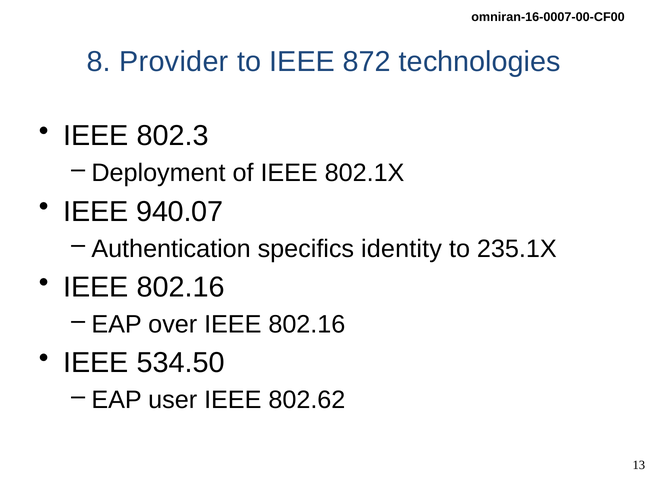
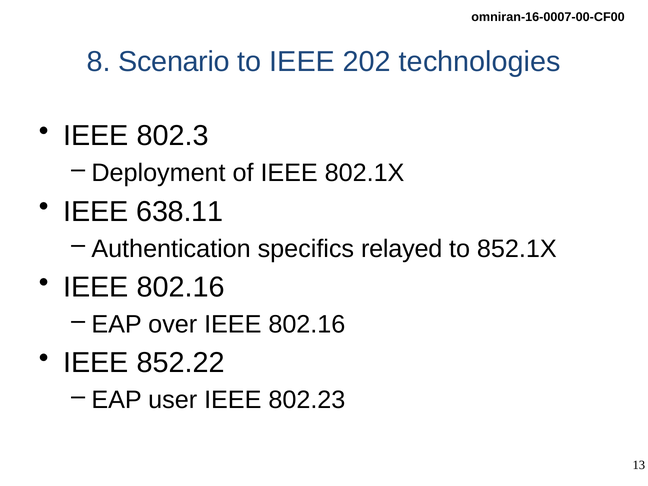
Provider: Provider -> Scenario (174, 62)
872: 872 -> 202 (367, 62)
940.07: 940.07 -> 638.11 (180, 212)
identity: identity -> relayed (402, 249)
235.1X: 235.1X -> 852.1X (517, 249)
534.50: 534.50 -> 852.22 (181, 363)
802.62: 802.62 -> 802.23 (307, 400)
